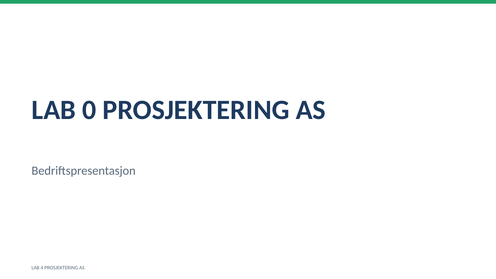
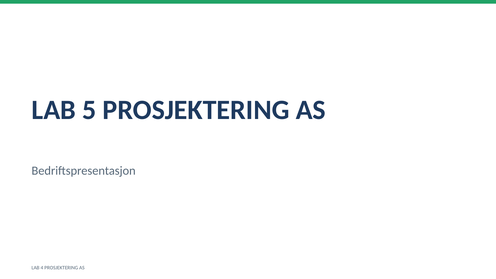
0: 0 -> 5 (89, 110)
